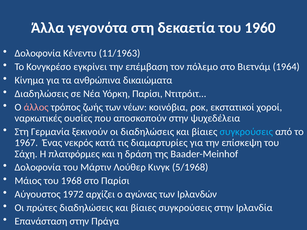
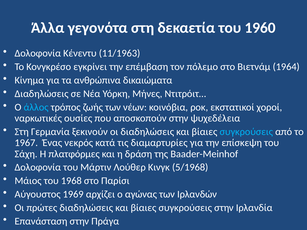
Υόρκη Παρίσι: Παρίσι -> Μήνες (147, 94)
άλλος colour: pink -> light blue (36, 107)
1972: 1972 -> 1969 (73, 195)
